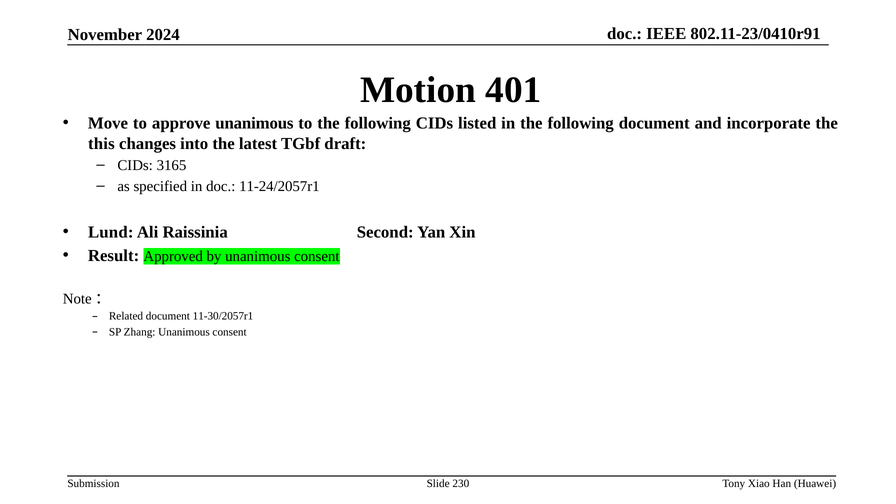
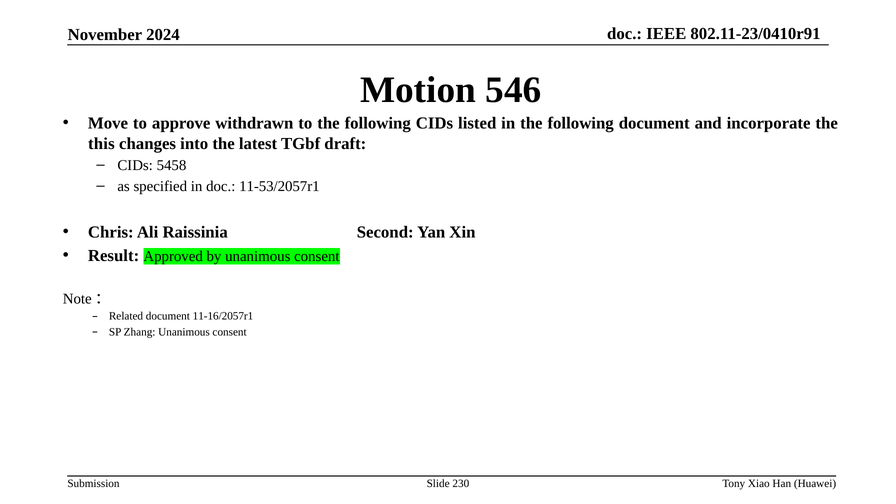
401: 401 -> 546 (513, 90)
approve unanimous: unanimous -> withdrawn (254, 123)
3165: 3165 -> 5458 (171, 165)
11-24/2057r1: 11-24/2057r1 -> 11-53/2057r1 (279, 186)
Lund: Lund -> Chris (111, 232)
11-30/2057r1: 11-30/2057r1 -> 11-16/2057r1 (223, 316)
